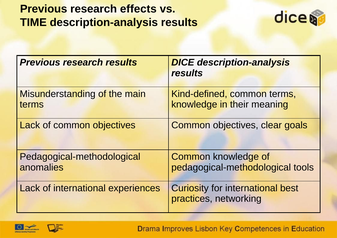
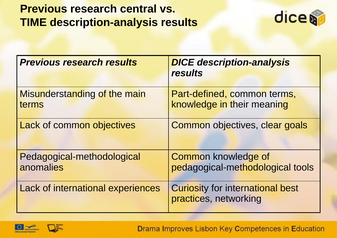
effects: effects -> central (138, 9)
Kind-defined: Kind-defined -> Part-defined (199, 94)
